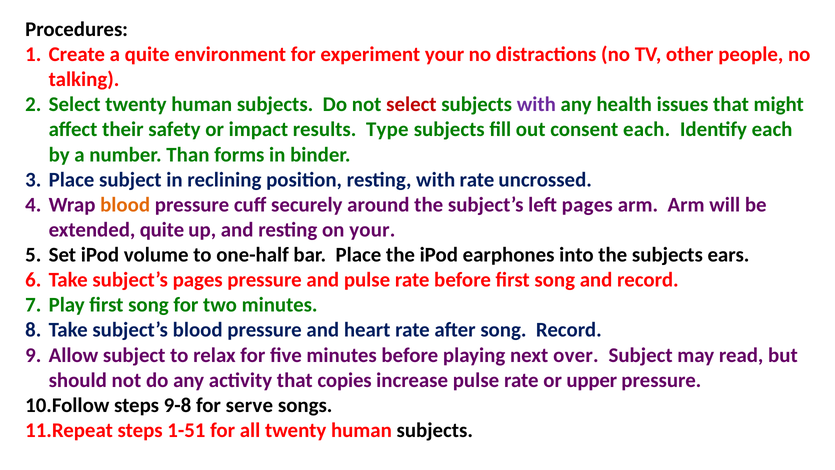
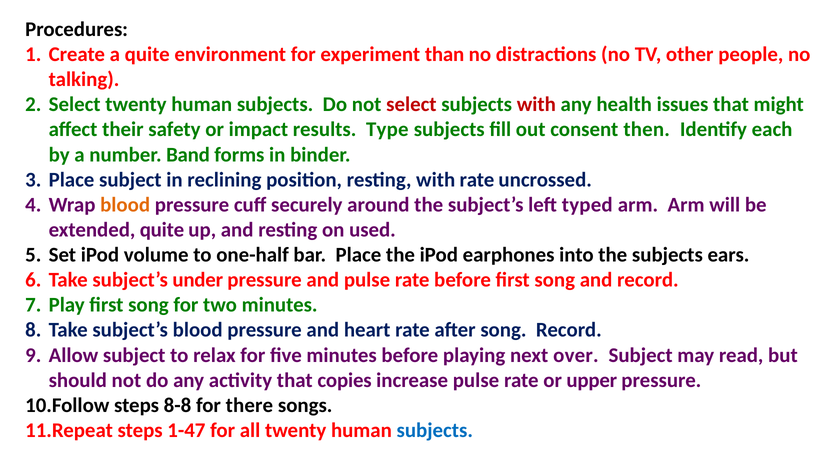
experiment your: your -> than (445, 54)
with colour: purple -> red (536, 104)
consent each: each -> then (647, 129)
Than: Than -> Band (188, 155)
left pages: pages -> typed (587, 205)
on your: your -> used (372, 230)
subject’s pages: pages -> under (198, 280)
9-8: 9-8 -> 8-8 (177, 405)
serve: serve -> there (249, 405)
1-51: 1-51 -> 1-47 (186, 430)
subjects colour: black -> blue (435, 430)
